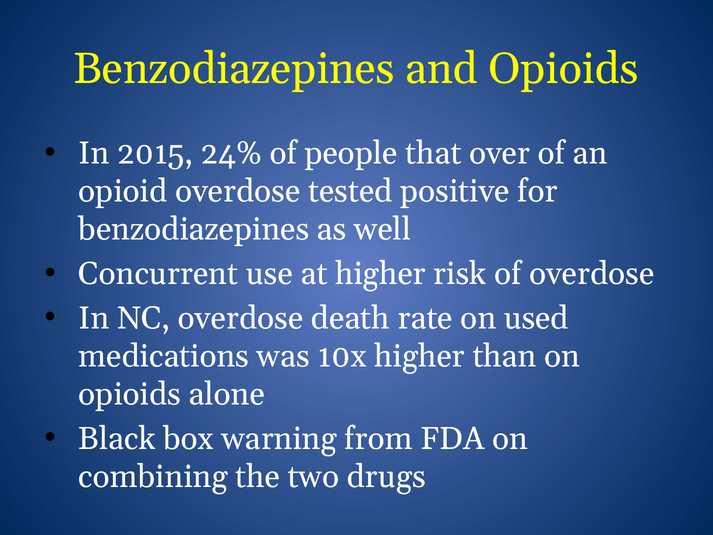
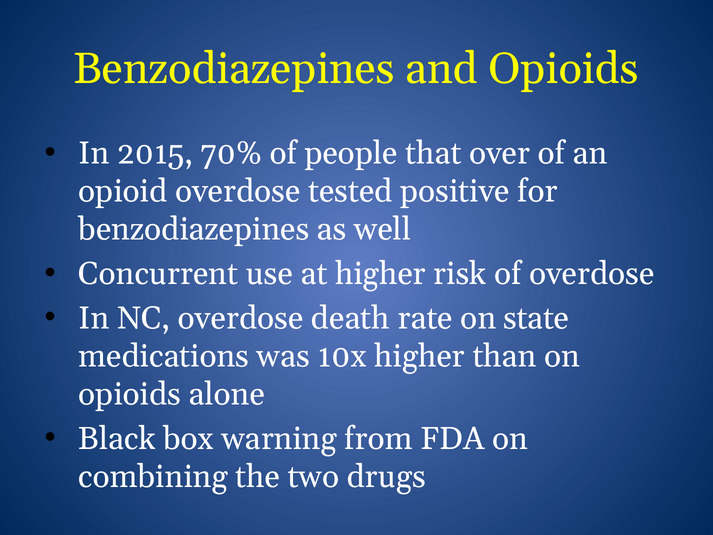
24%: 24% -> 70% (231, 153)
used: used -> state (536, 318)
